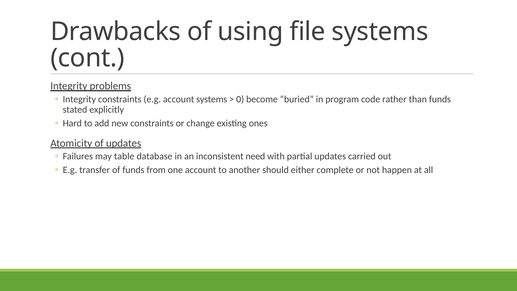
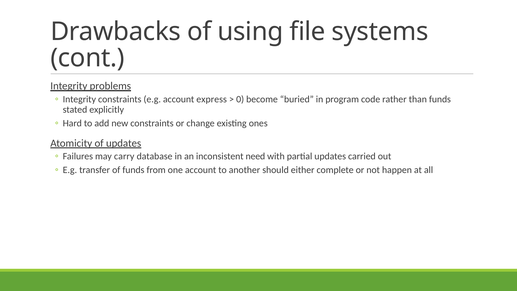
account systems: systems -> express (212, 99)
table: table -> carry (124, 156)
